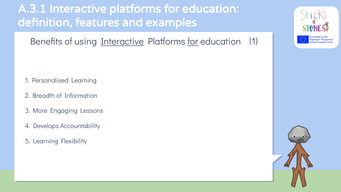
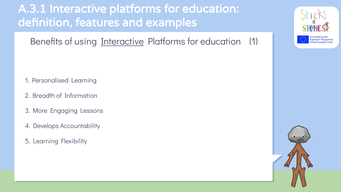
for underline: present -> none (193, 42)
